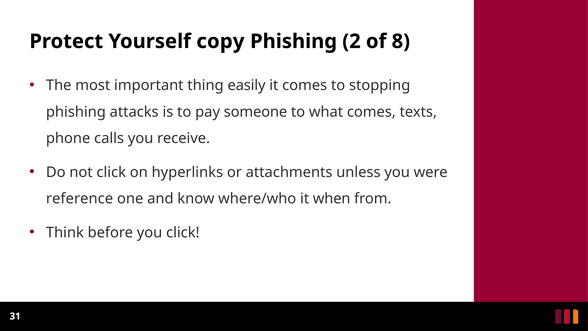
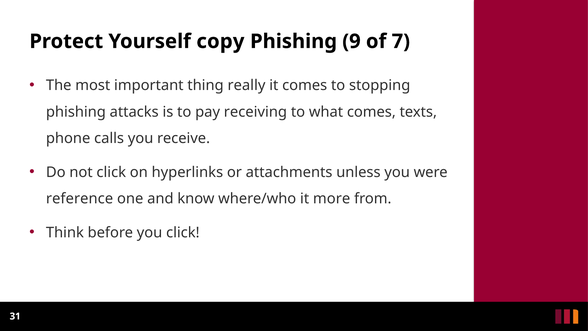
2: 2 -> 9 (351, 41)
8: 8 -> 7 (401, 41)
easily: easily -> really (246, 85)
someone: someone -> receiving (255, 112)
when: when -> more (332, 199)
